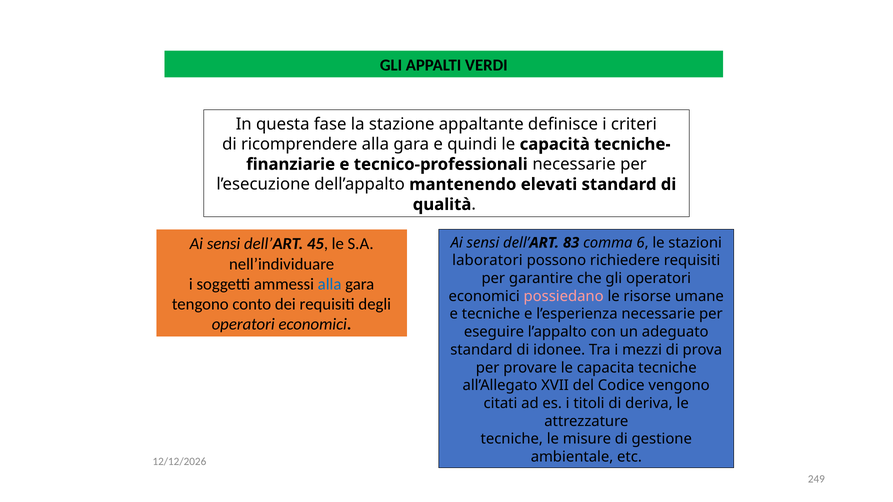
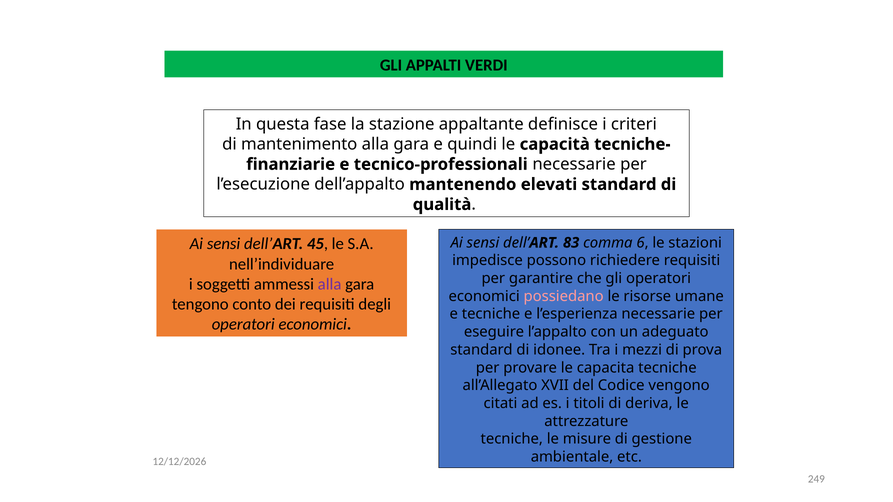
ricomprendere: ricomprendere -> mantenimento (299, 144)
laboratori: laboratori -> impedisce (487, 261)
alla colour: blue -> purple (330, 284)
